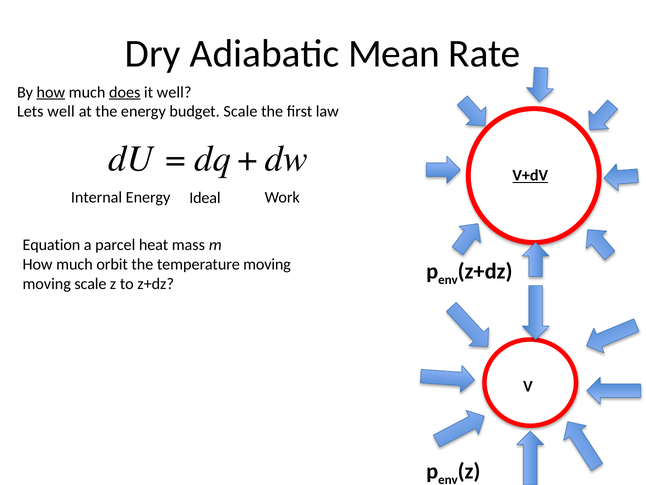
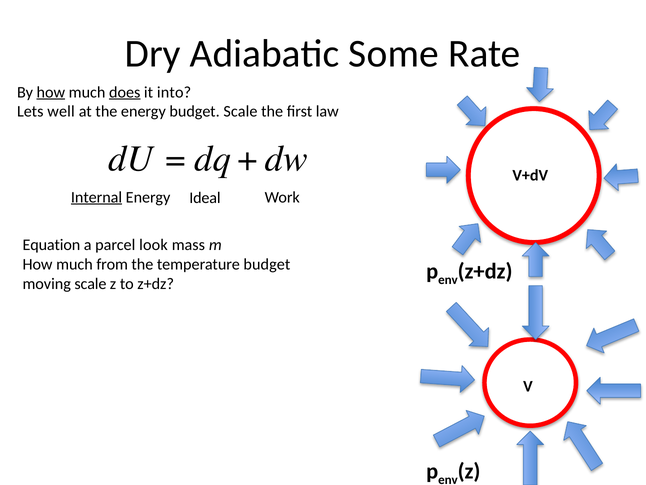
Mean: Mean -> Some (394, 54)
it well: well -> into (174, 92)
V+dV underline: present -> none (530, 175)
Internal underline: none -> present (97, 197)
heat: heat -> look (153, 245)
orbit: orbit -> from (112, 264)
temperature moving: moving -> budget (267, 264)
